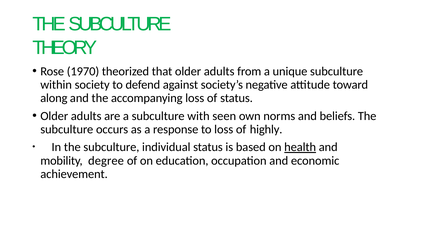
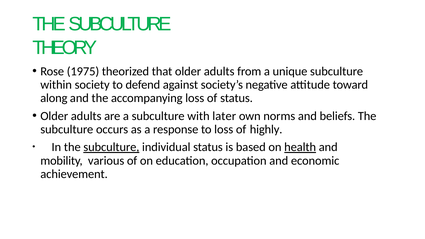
1970: 1970 -> 1975 (83, 71)
seen: seen -> later (224, 116)
subculture underline: none -> present (111, 147)
degree: degree -> various (106, 161)
